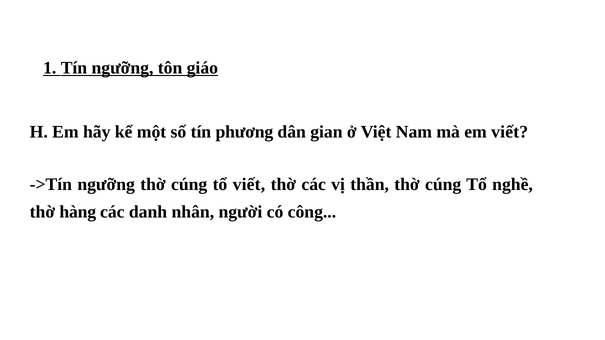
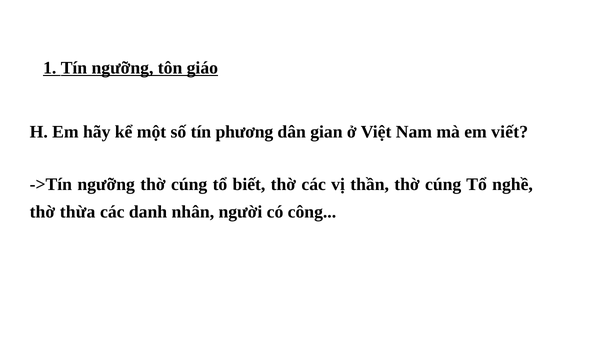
tổ viết: viết -> biết (249, 185)
hàng: hàng -> thừa (78, 212)
